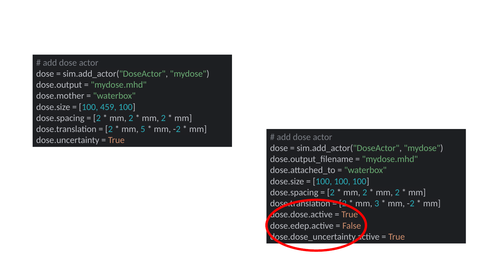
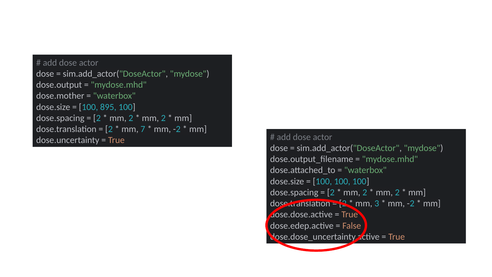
459: 459 -> 895 (108, 107)
5: 5 -> 7 (143, 129)
